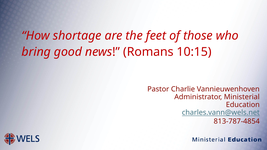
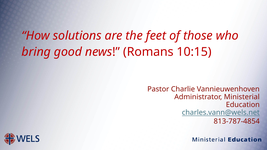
shortage: shortage -> solutions (77, 36)
